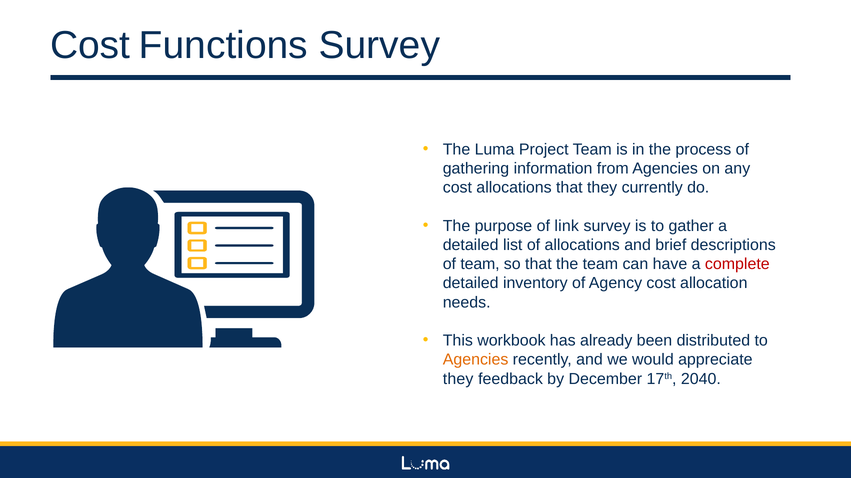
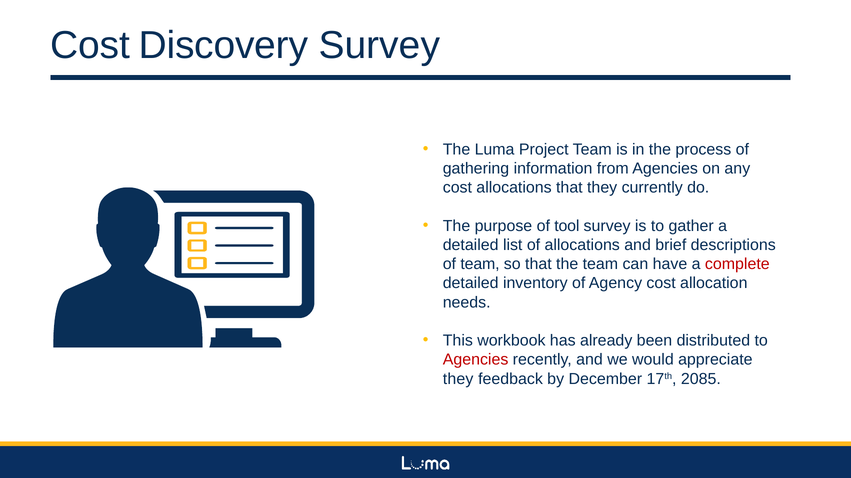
Functions: Functions -> Discovery (224, 45)
link: link -> tool (567, 226)
Agencies colour: orange -> red (476, 360)
2040: 2040 -> 2085 (701, 379)
